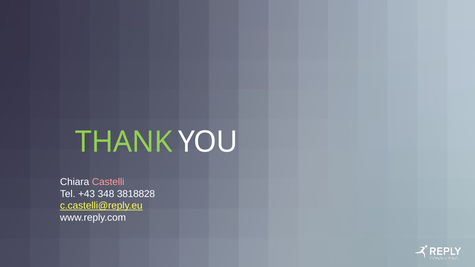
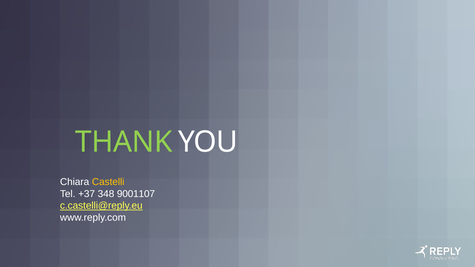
Castelli colour: pink -> yellow (108, 182)
+43: +43 -> +37 (87, 194)
3818828: 3818828 -> 9001107 (136, 194)
